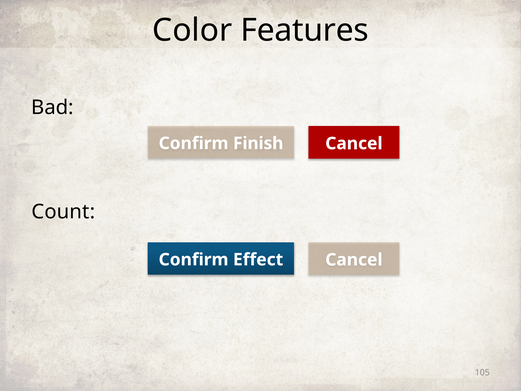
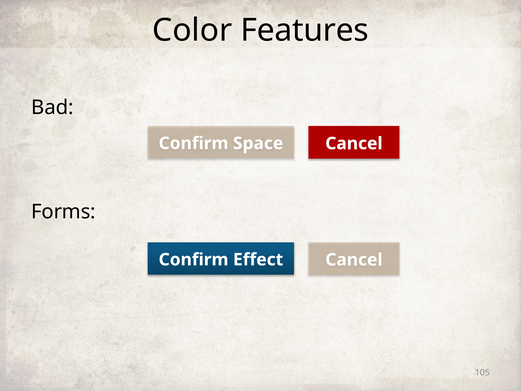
Finish: Finish -> Space (258, 143)
Count: Count -> Forms (63, 212)
